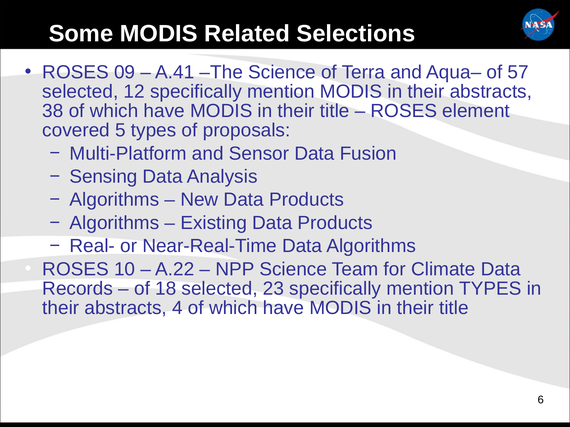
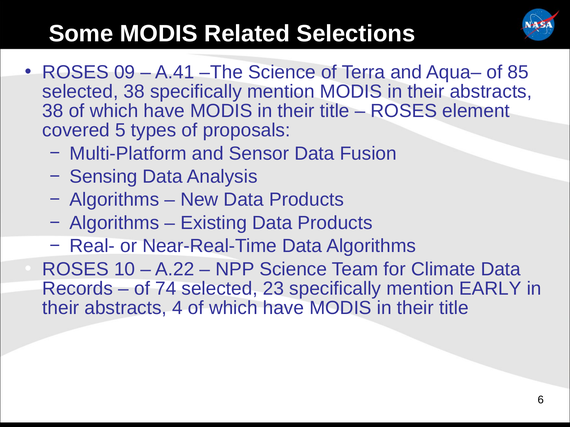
57: 57 -> 85 (518, 72)
selected 12: 12 -> 38 (134, 92)
18: 18 -> 74 (166, 289)
mention TYPES: TYPES -> EARLY (490, 289)
